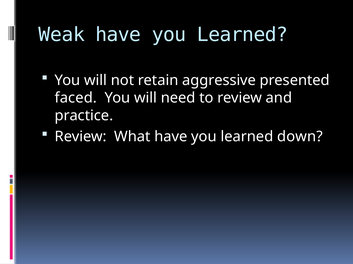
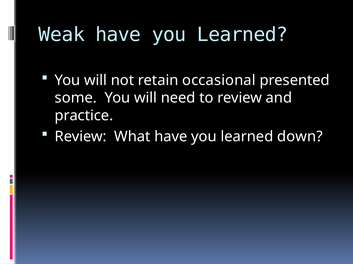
aggressive: aggressive -> occasional (219, 81)
faced: faced -> some (76, 98)
